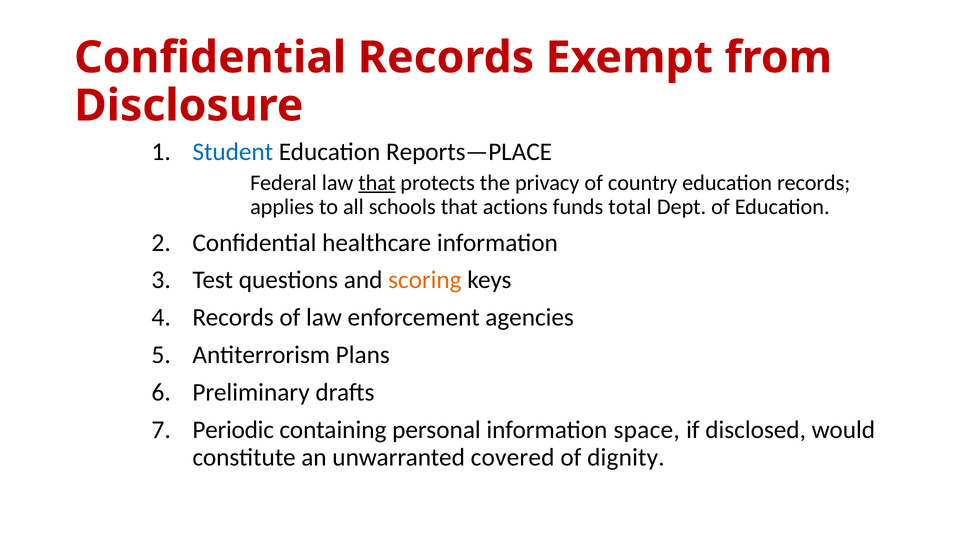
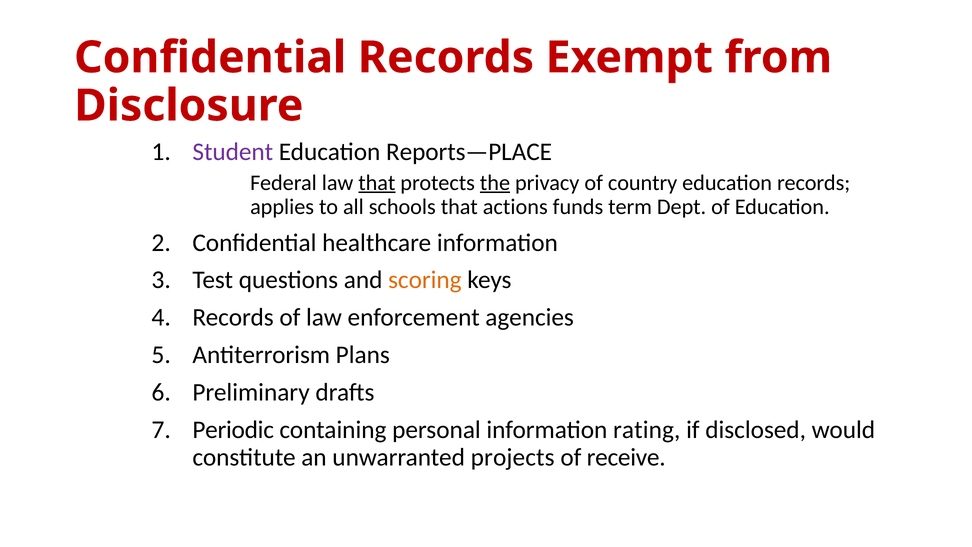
Student colour: blue -> purple (233, 152)
the underline: none -> present (495, 183)
total: total -> term (630, 207)
space: space -> rating (647, 430)
covered: covered -> projects (513, 457)
dignity: dignity -> receive (626, 457)
